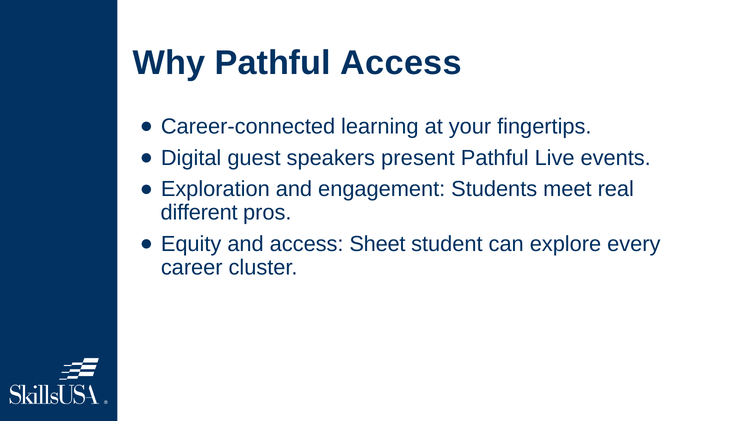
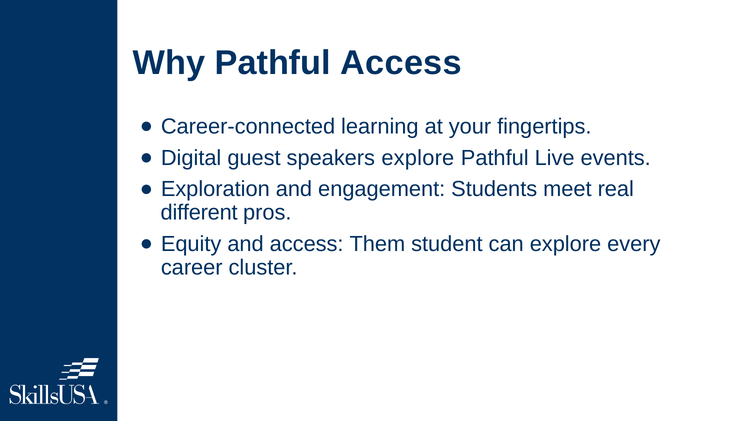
speakers present: present -> explore (418, 158)
Sheet: Sheet -> Them (377, 244)
